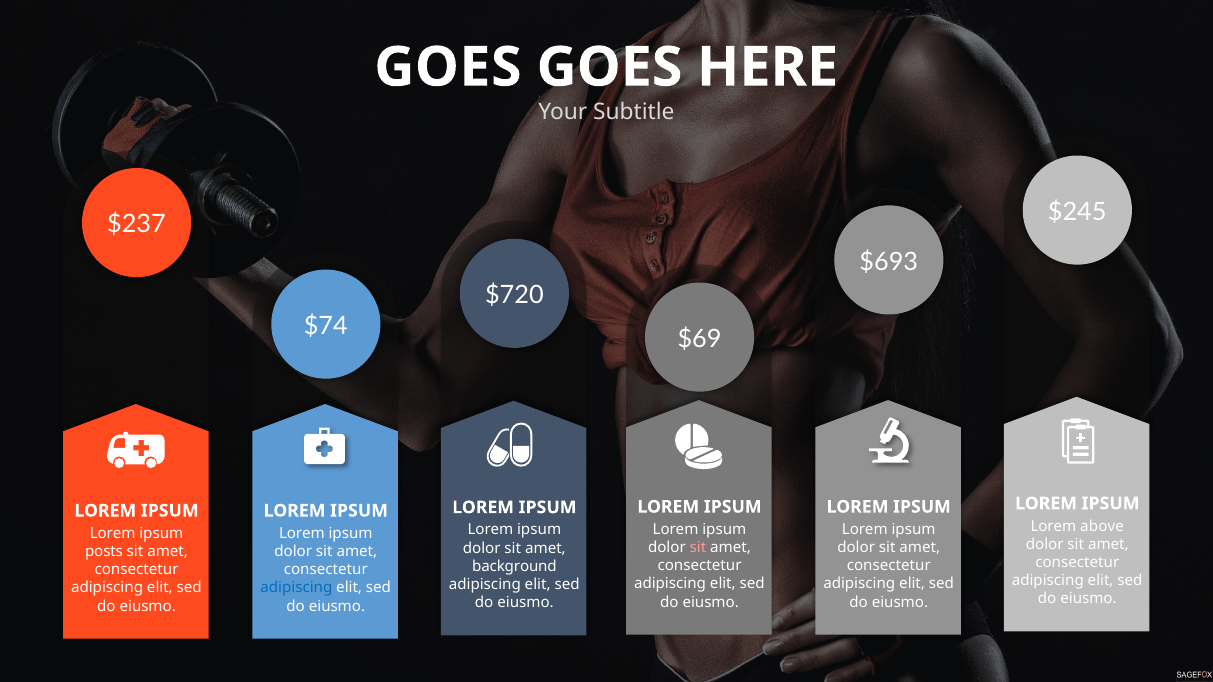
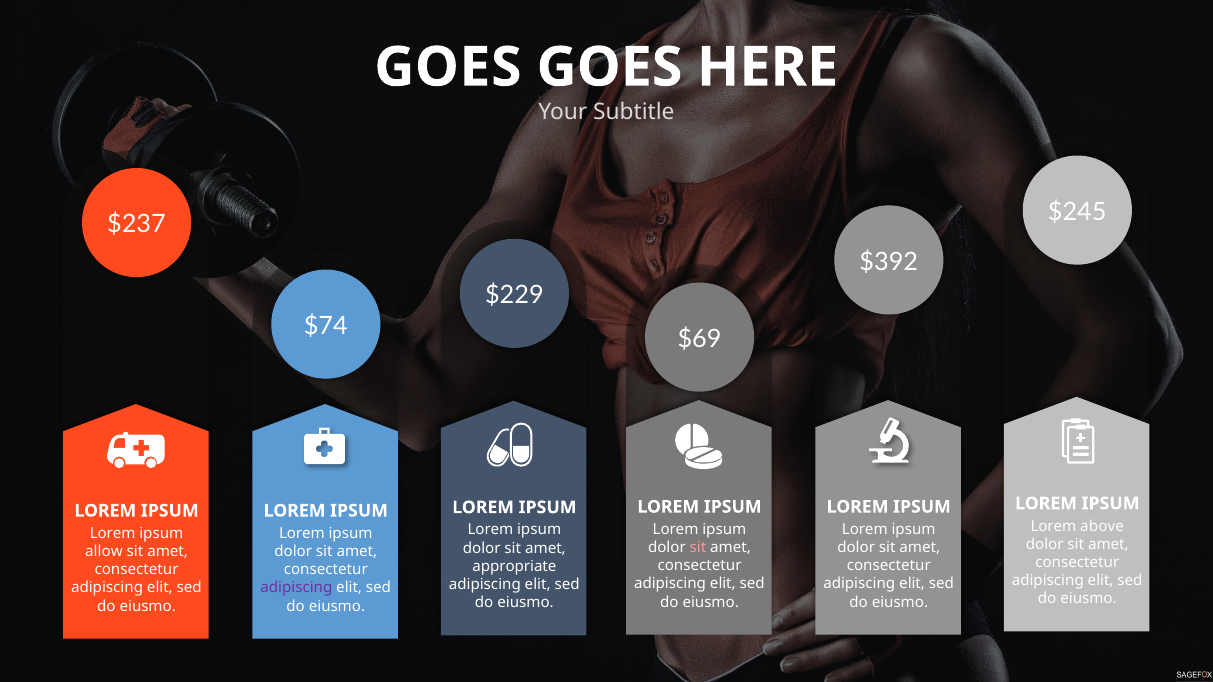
$693: $693 -> $392 (889, 262)
$720: $720 -> $229 (514, 295)
posts: posts -> allow (104, 552)
background: background -> appropriate (514, 567)
adipiscing colour: blue -> purple (296, 588)
